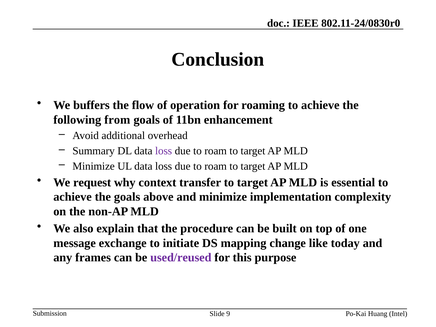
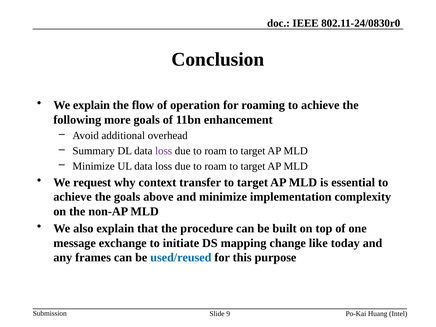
We buffers: buffers -> explain (91, 105)
from: from -> more (117, 120)
used/reused colour: purple -> blue (181, 258)
